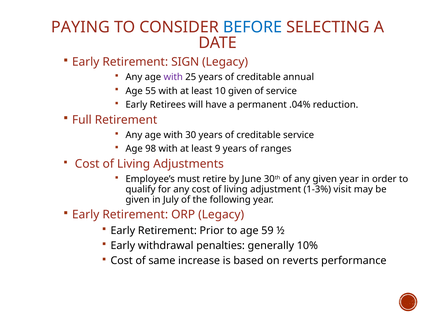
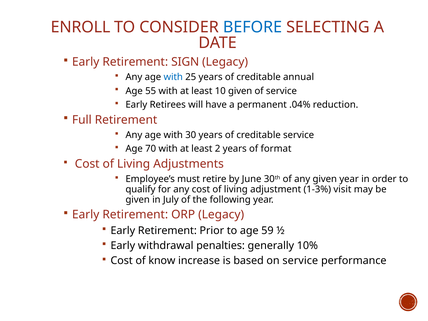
PAYING: PAYING -> ENROLL (80, 27)
with colour: purple -> blue (173, 77)
98: 98 -> 70 (151, 149)
9: 9 -> 2 (218, 149)
ranges: ranges -> format (276, 149)
same: same -> know (162, 261)
on reverts: reverts -> service (300, 261)
